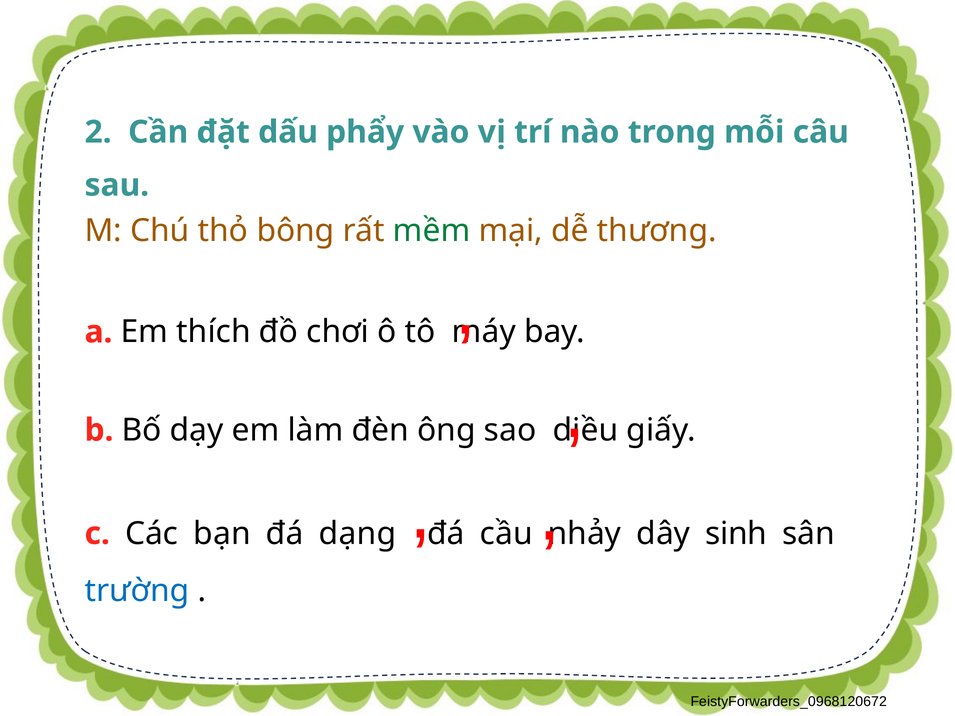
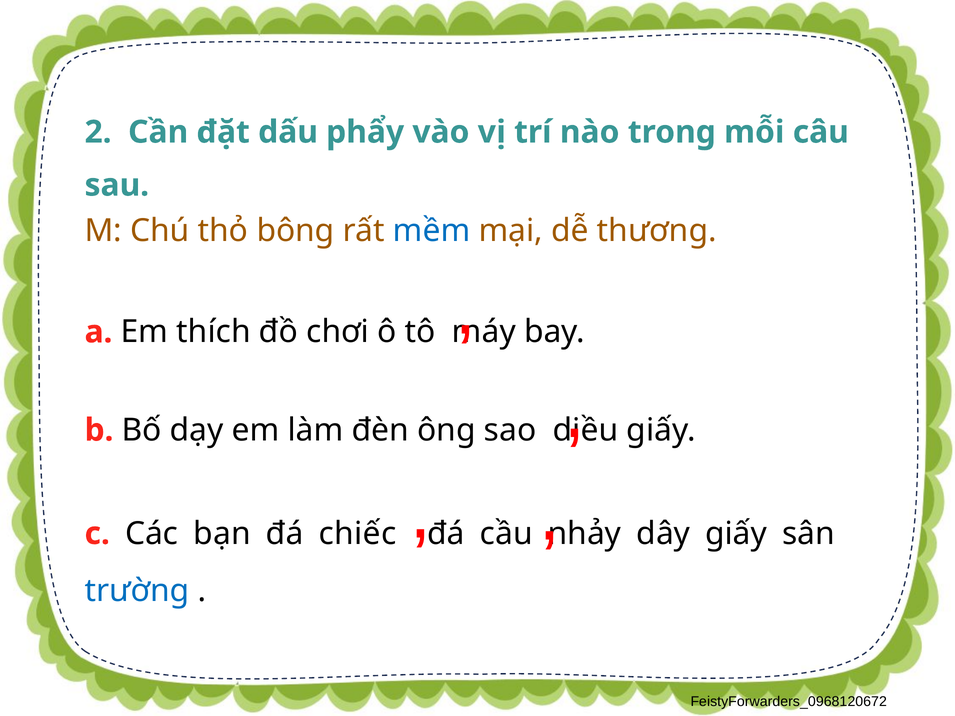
mềm colour: green -> blue (432, 231)
dạng: dạng -> chiếc (357, 534)
dây sinh: sinh -> giấy (736, 534)
